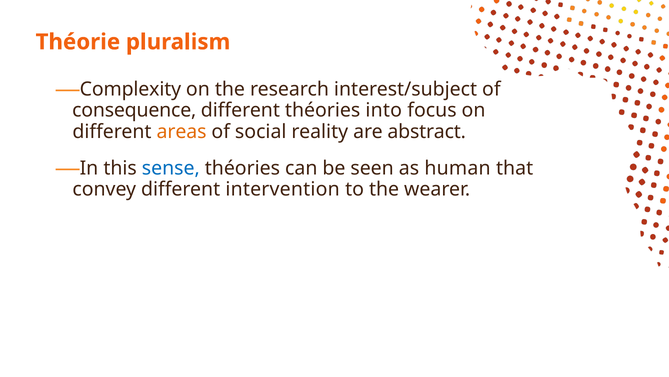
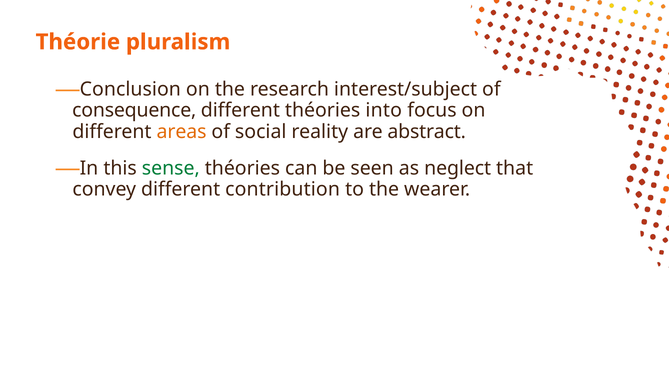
Complexity: Complexity -> Conclusion (130, 89)
sense colour: blue -> green (171, 168)
human: human -> neglect (458, 168)
intervention: intervention -> contribution (283, 189)
